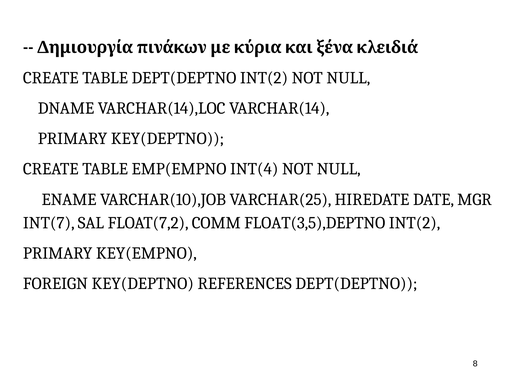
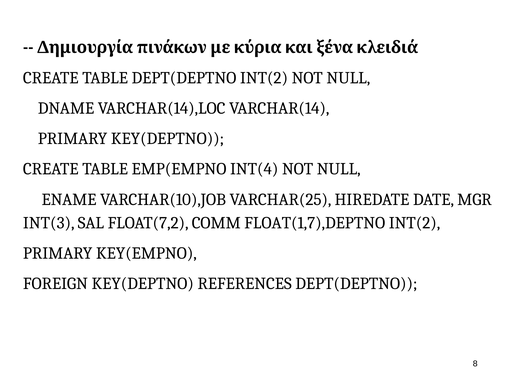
INT(7: INT(7 -> INT(3 (49, 223)
FLOAT(3,5),DEPTNO: FLOAT(3,5),DEPTNO -> FLOAT(1,7),DEPTNO (315, 223)
